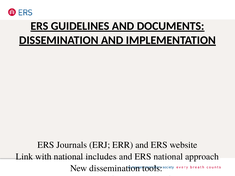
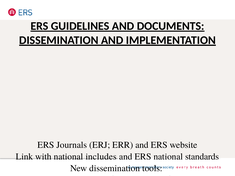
approach: approach -> standards (202, 157)
